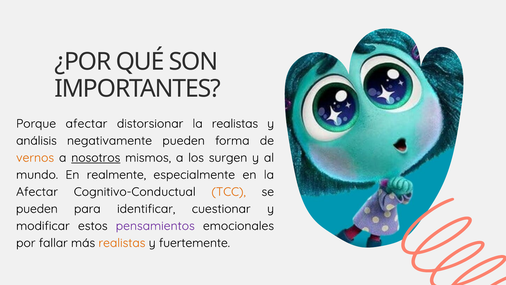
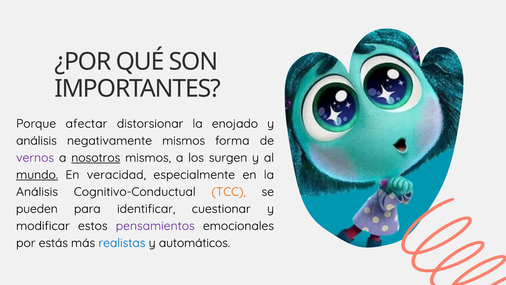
la realistas: realistas -> enojado (235, 123)
negativamente pueden: pueden -> mismos (184, 141)
vernos colour: orange -> purple (35, 158)
mundo underline: none -> present (37, 175)
realmente: realmente -> veracidad (116, 175)
Afectar: Afectar -> Análisis (37, 192)
fallar: fallar -> estás (53, 243)
realistas colour: orange -> blue (122, 243)
fuertemente: fuertemente -> automáticos (194, 243)
